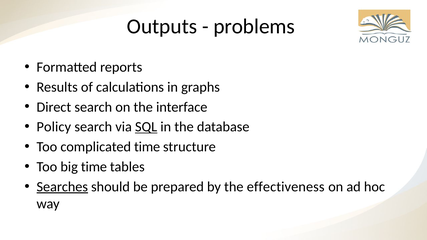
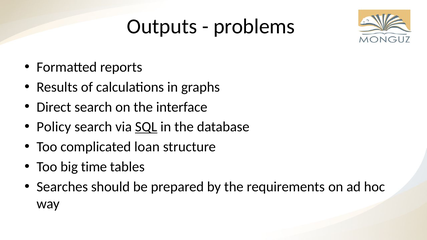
complicated time: time -> loan (147, 147)
Searches underline: present -> none (62, 187)
effectiveness: effectiveness -> requirements (286, 187)
